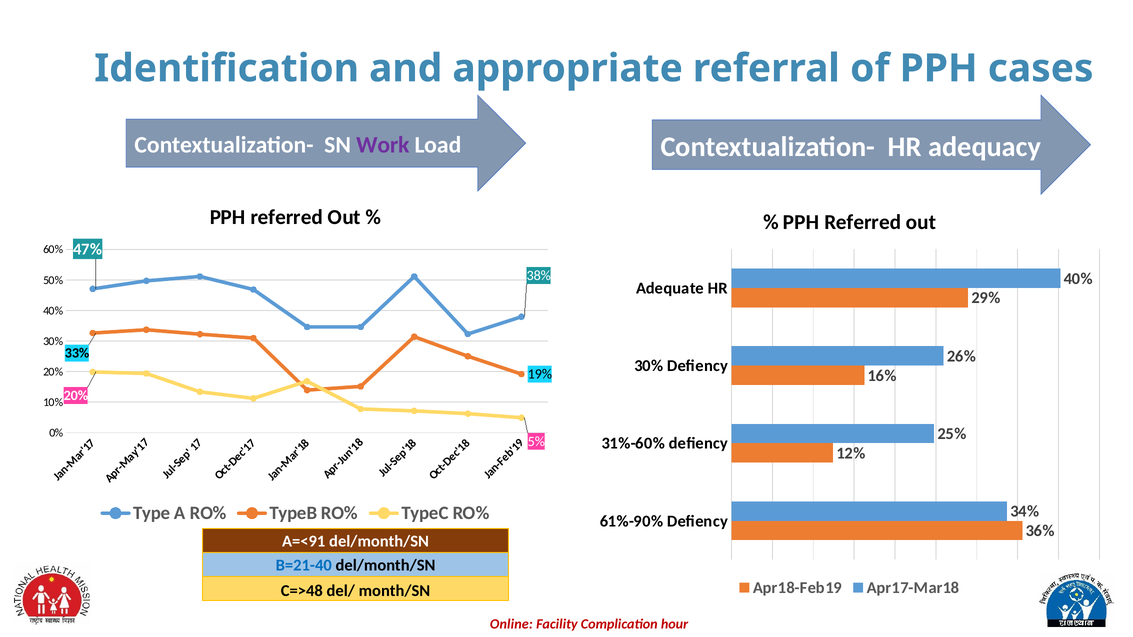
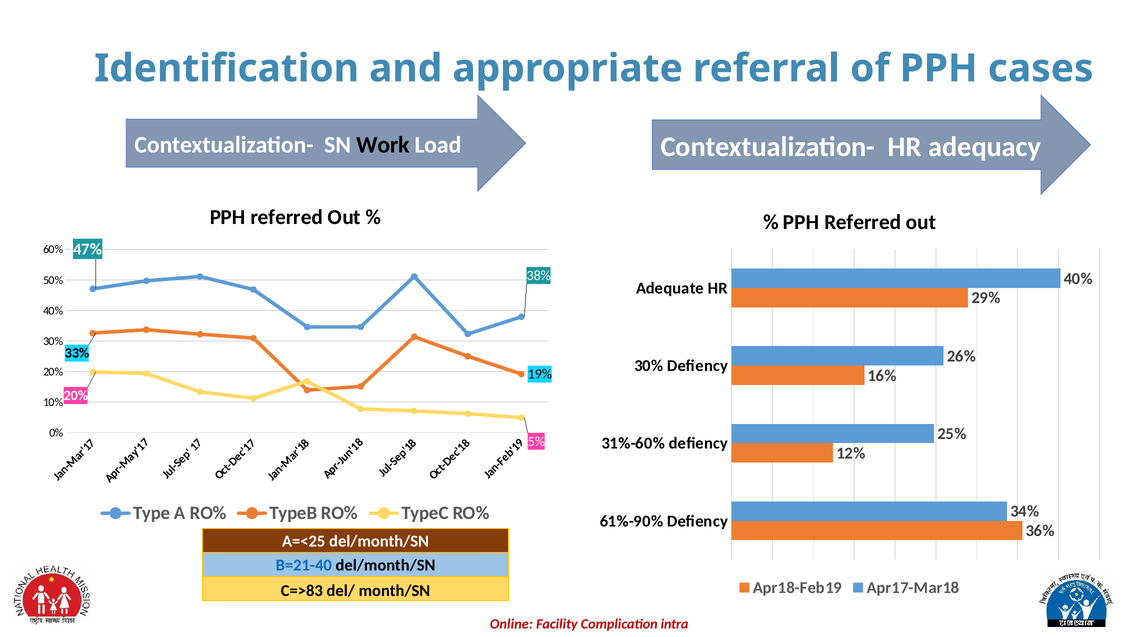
Work colour: purple -> black (383, 145)
A=<91: A=<91 -> A=<25 (304, 541)
C=>48: C=>48 -> C=>83 (302, 591)
hour: hour -> intra (675, 624)
